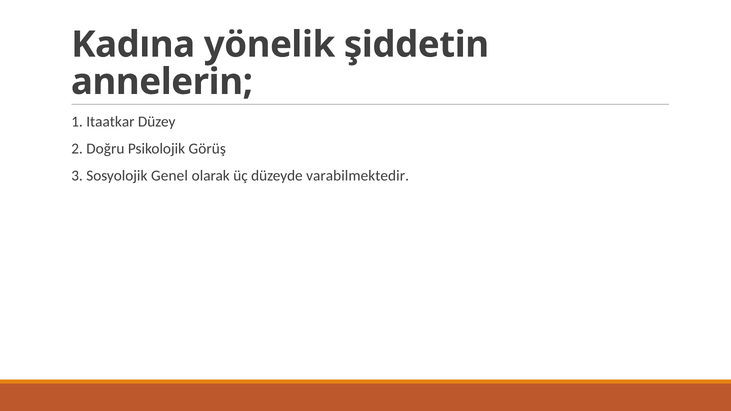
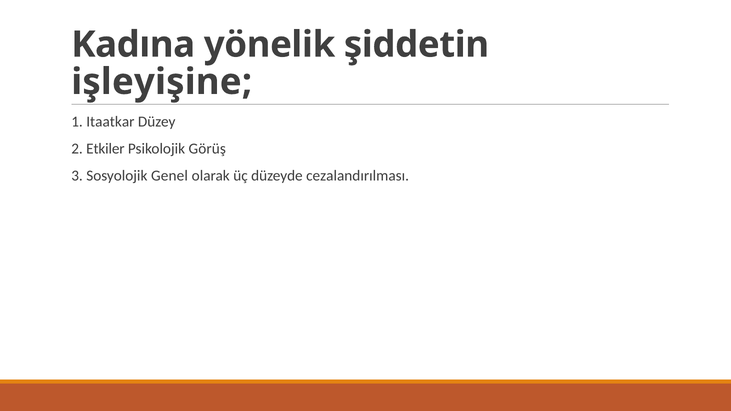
annelerin: annelerin -> işleyişine (162, 82)
Doğru: Doğru -> Etkiler (105, 149)
varabilmektedir: varabilmektedir -> cezalandırılması (358, 176)
